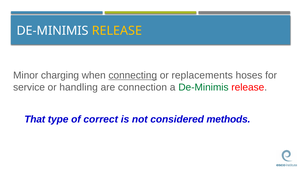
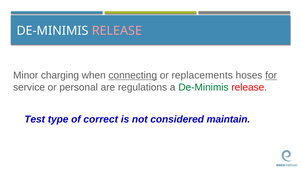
RELEASE colour: yellow -> pink (117, 31)
for underline: none -> present (271, 76)
handling: handling -> personal (79, 88)
connection: connection -> regulations (143, 88)
That: That -> Test (35, 119)
methods: methods -> maintain (228, 119)
